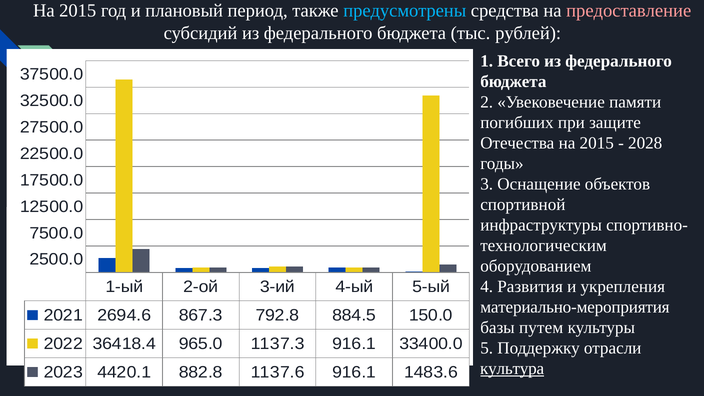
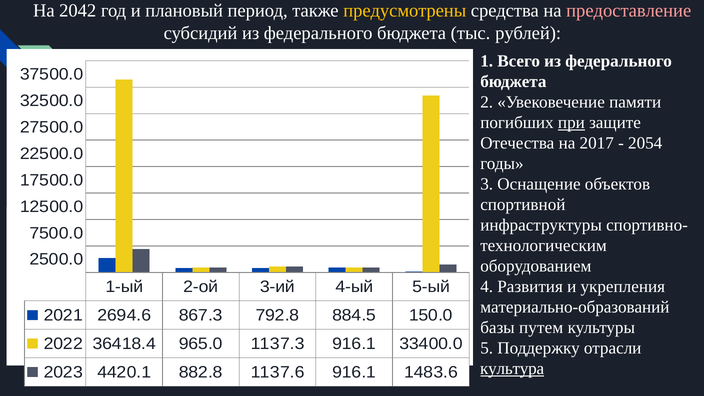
2015: 2015 -> 2042 (78, 11)
предусмотрены colour: light blue -> yellow (405, 11)
при underline: none -> present (571, 123)
Отечества на 2015: 2015 -> 2017 (597, 143)
2028: 2028 -> 2054 (645, 143)
материально-мероприятия: материально-мероприятия -> материально-образований (575, 307)
